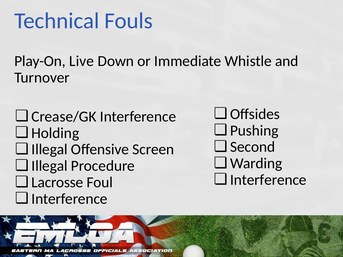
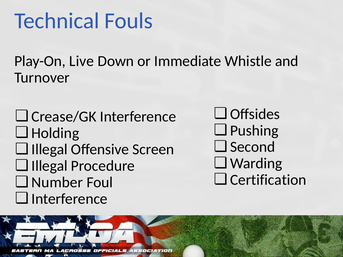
Interference: Interference -> Certification (268, 180)
Lacrosse: Lacrosse -> Number (57, 183)
